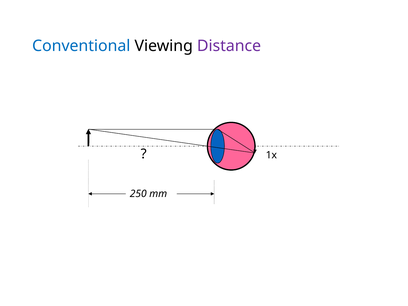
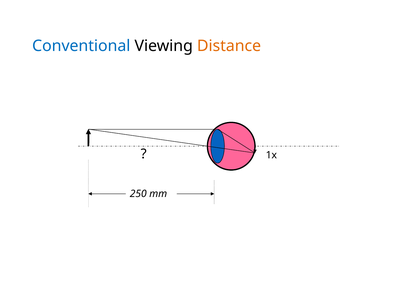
Distance colour: purple -> orange (229, 46)
